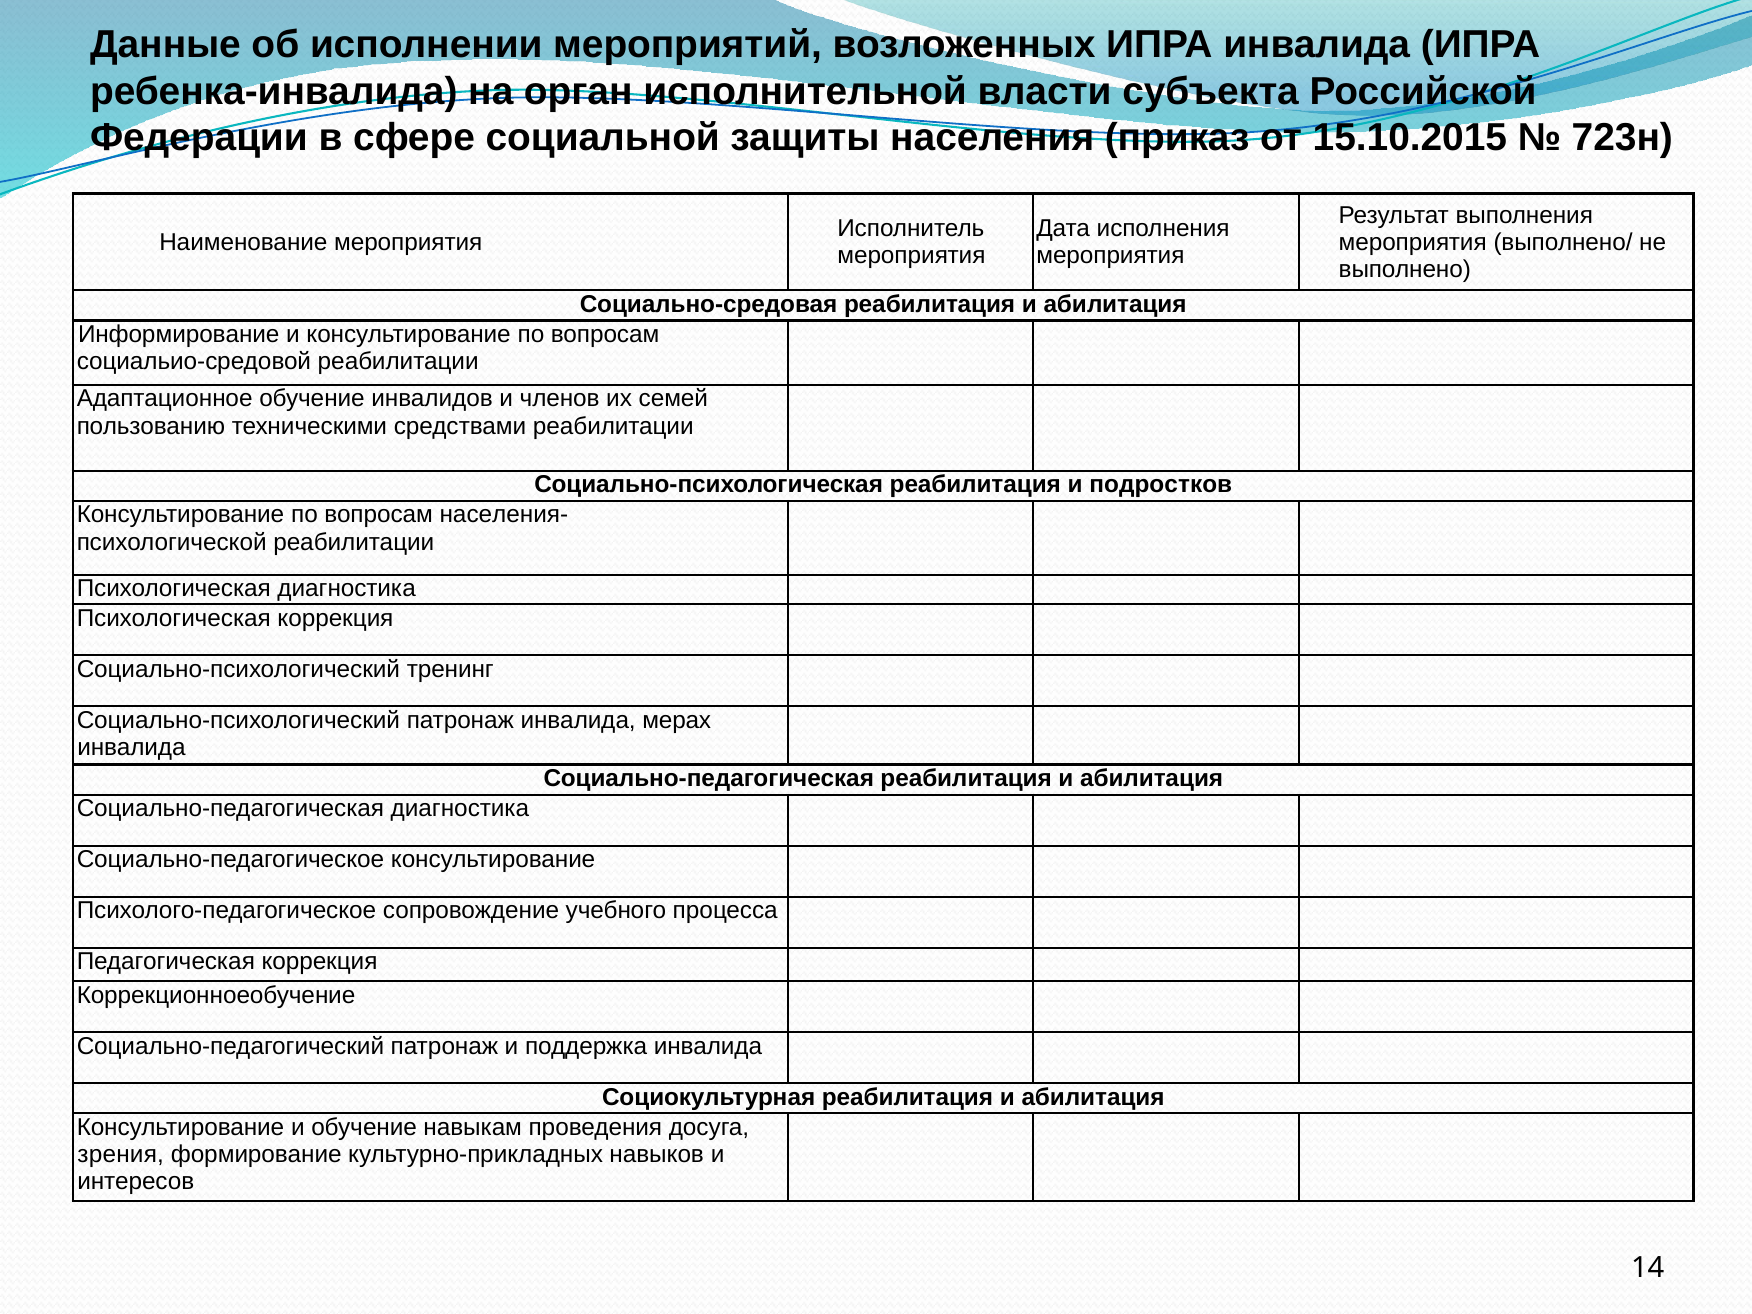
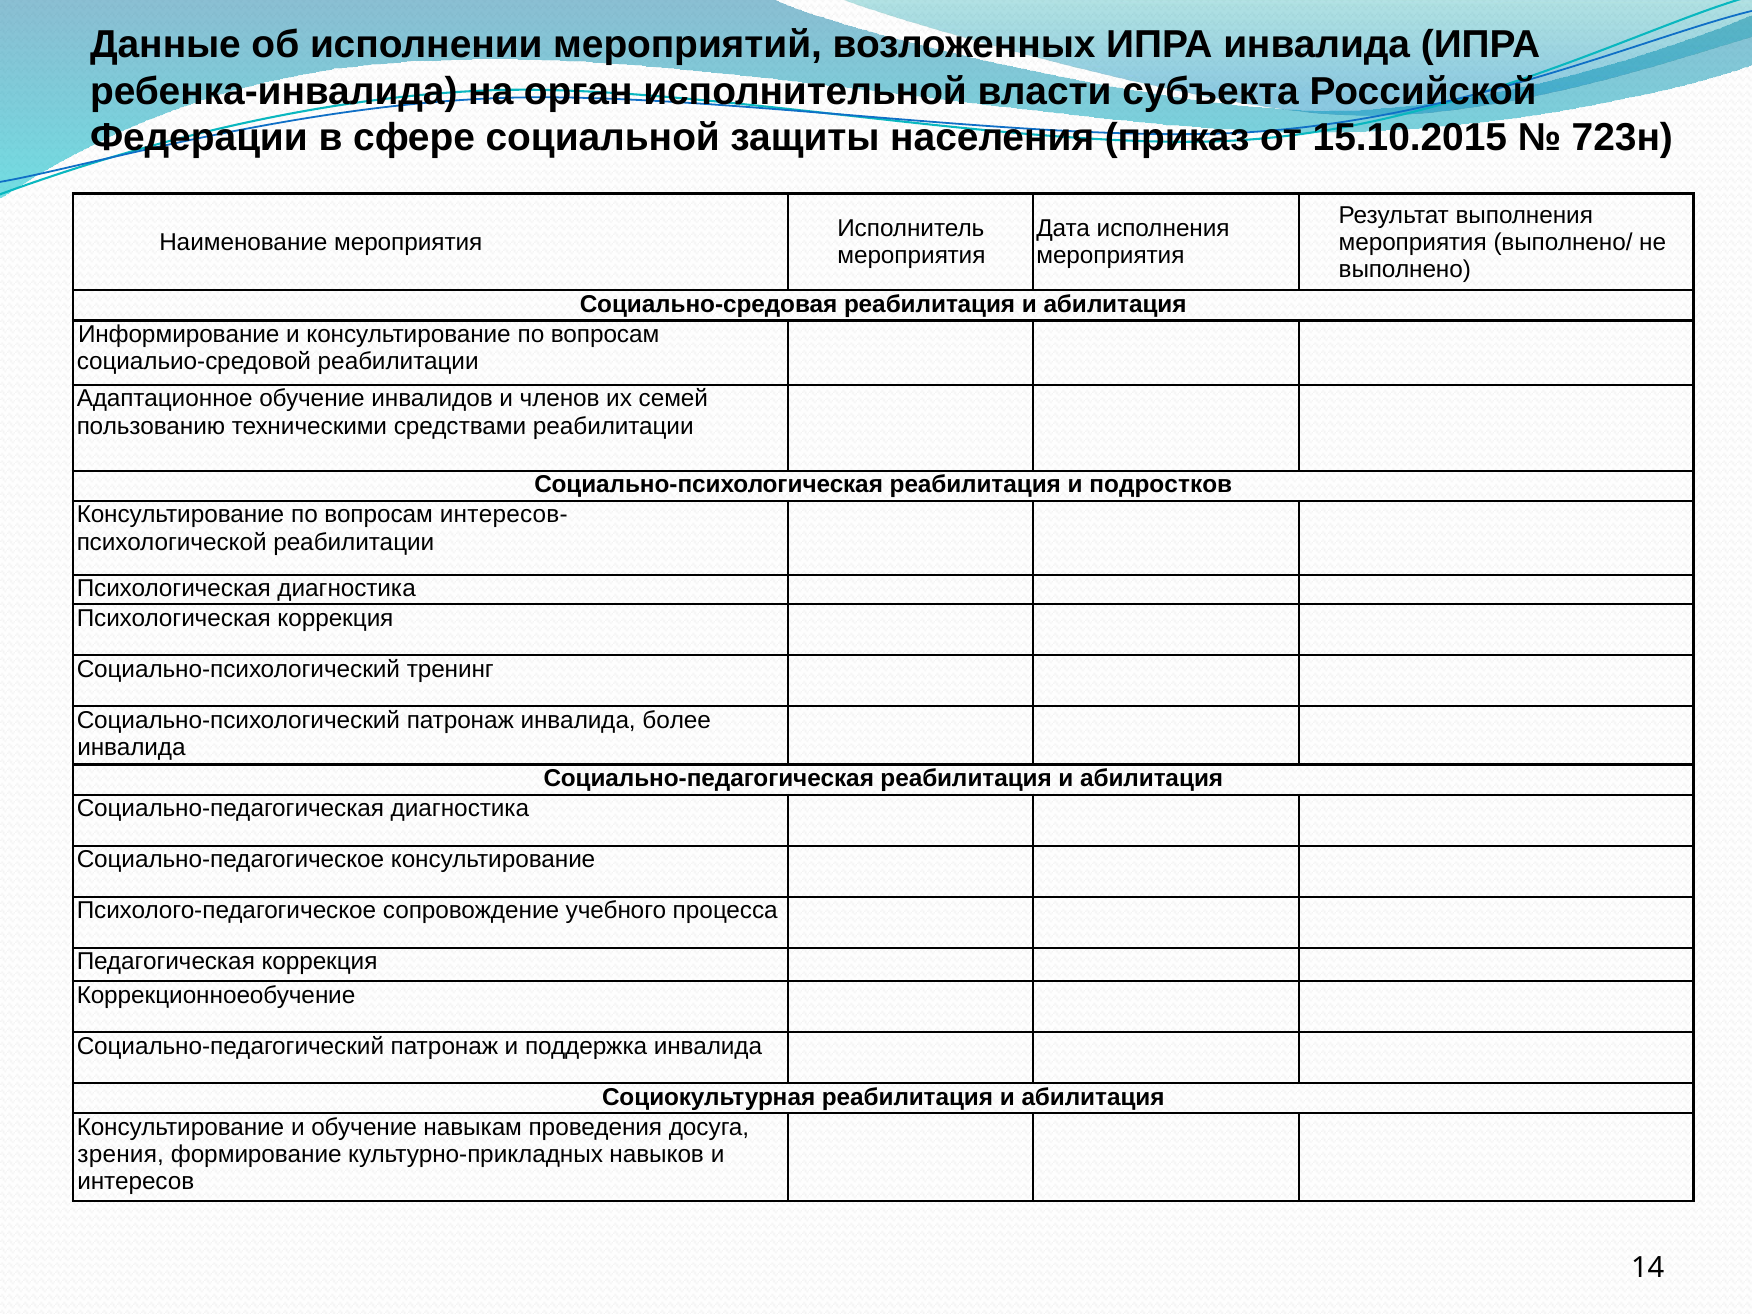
населения-: населения- -> интересов- (504, 515)
мерах: мерах -> более (677, 720)
